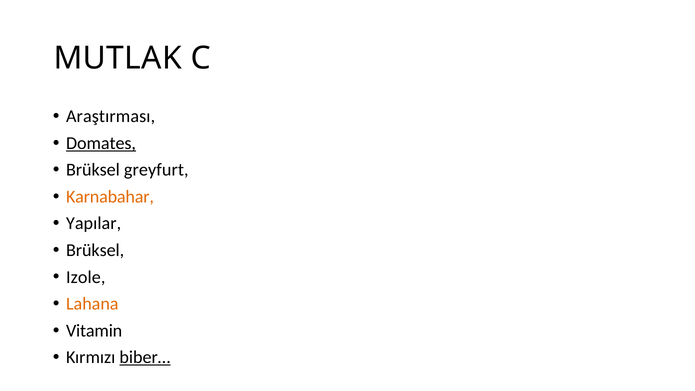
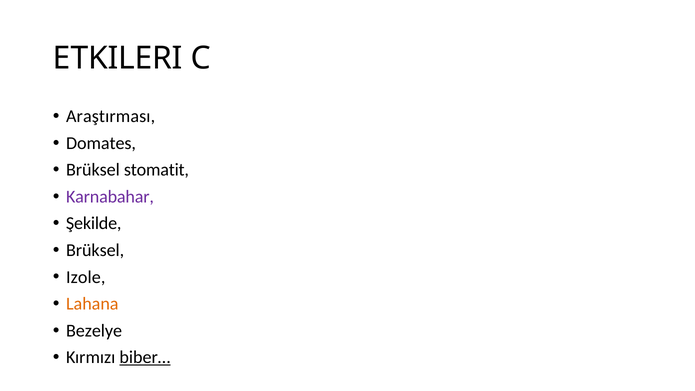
MUTLAK: MUTLAK -> ETKILERI (118, 58)
Domates underline: present -> none (101, 143)
greyfurt: greyfurt -> stomatit (156, 170)
Karnabahar colour: orange -> purple (110, 197)
Yapılar: Yapılar -> Şekilde (94, 223)
Vitamin: Vitamin -> Bezelye (94, 331)
